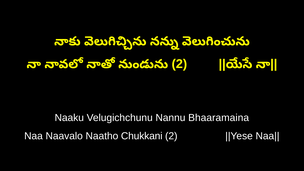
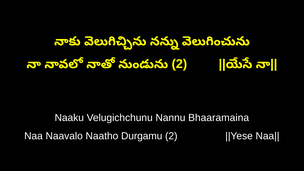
Chukkani: Chukkani -> Durgamu (142, 136)
